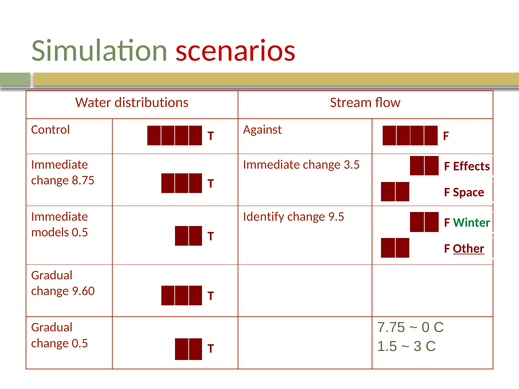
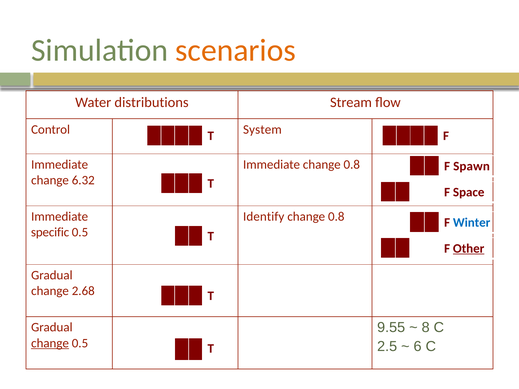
scenarios colour: red -> orange (236, 50)
Against: Against -> System (262, 130)
Immediate change 3.5: 3.5 -> 0.8 (352, 165)
Effects: Effects -> Spawn (472, 166)
8.75: 8.75 -> 6.32 (83, 180)
9.5: 9.5 -> 0.8 (336, 217)
Winter colour: green -> blue (472, 223)
models: models -> specific (50, 232)
9.60: 9.60 -> 2.68 (83, 291)
7.75: 7.75 -> 9.55 (391, 328)
0: 0 -> 8 (426, 328)
change underline: none -> present (50, 343)
1.5: 1.5 -> 2.5 (387, 347)
3: 3 -> 6 (418, 347)
